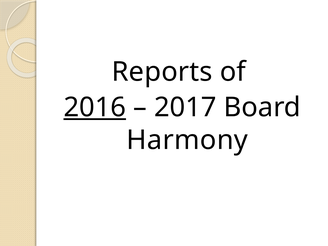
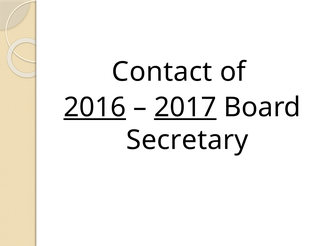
Reports: Reports -> Contact (162, 72)
2017 underline: none -> present (185, 107)
Harmony: Harmony -> Secretary (187, 140)
